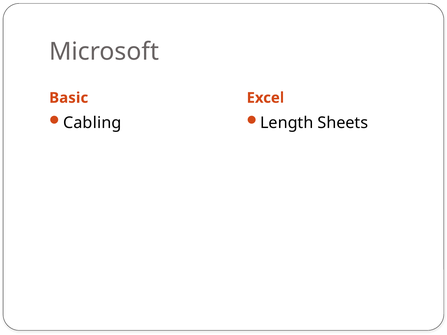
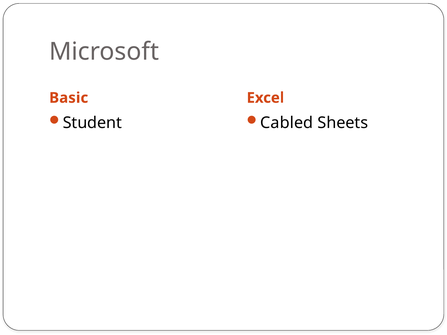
Cabling: Cabling -> Student (92, 123)
Length: Length -> Cabled (287, 123)
